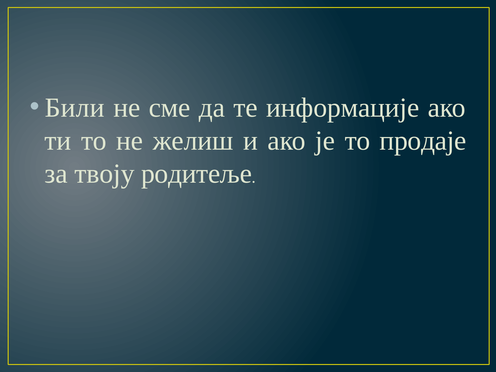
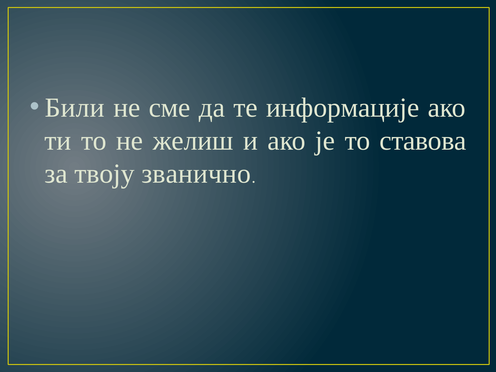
продаје: продаје -> ставова (423, 141)
родитеље: родитеље -> званично (196, 174)
